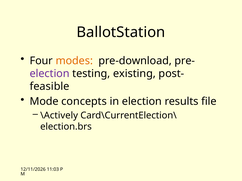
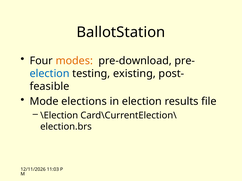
election colour: purple -> blue (50, 74)
concepts: concepts -> elections (84, 102)
\Actively: \Actively -> \Election (59, 116)
